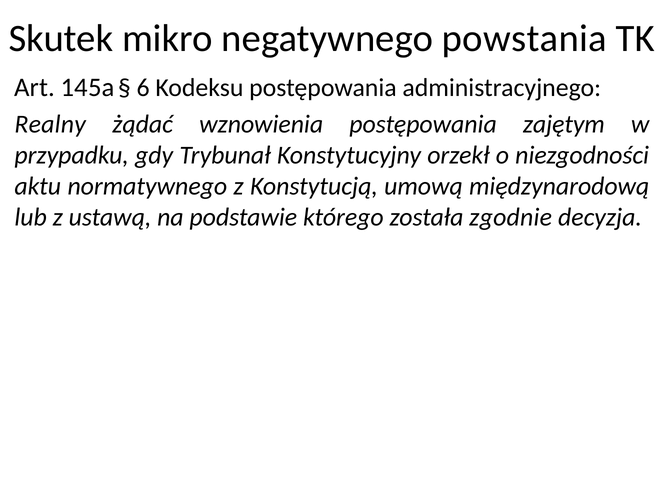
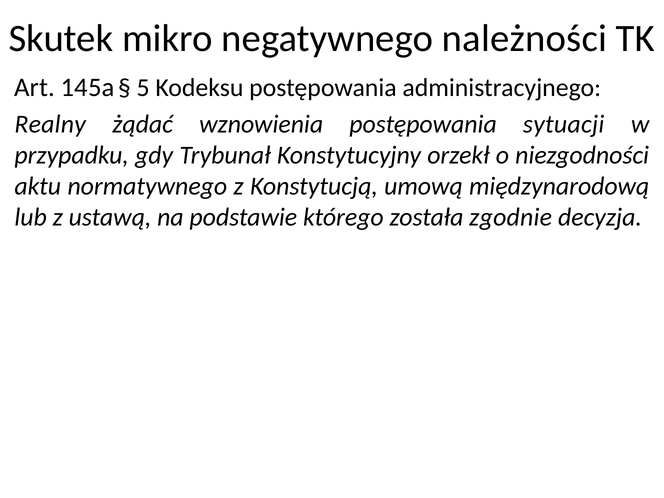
powstania: powstania -> należności (524, 39)
6: 6 -> 5 (143, 88)
zajętym: zajętym -> sytuacji (564, 124)
